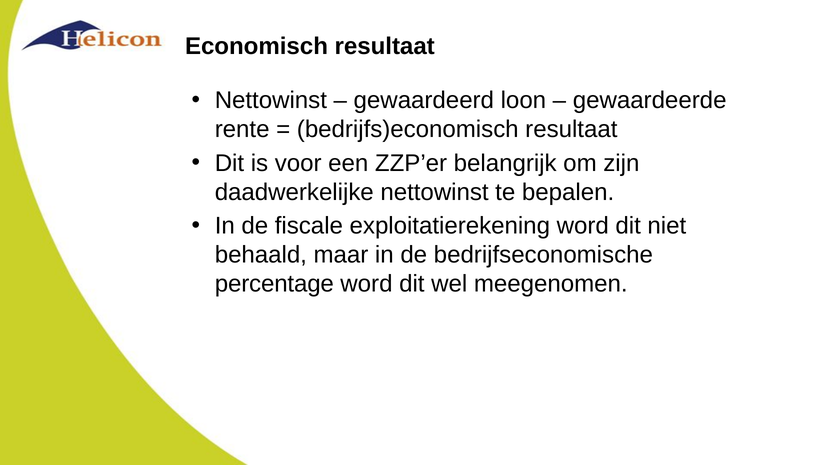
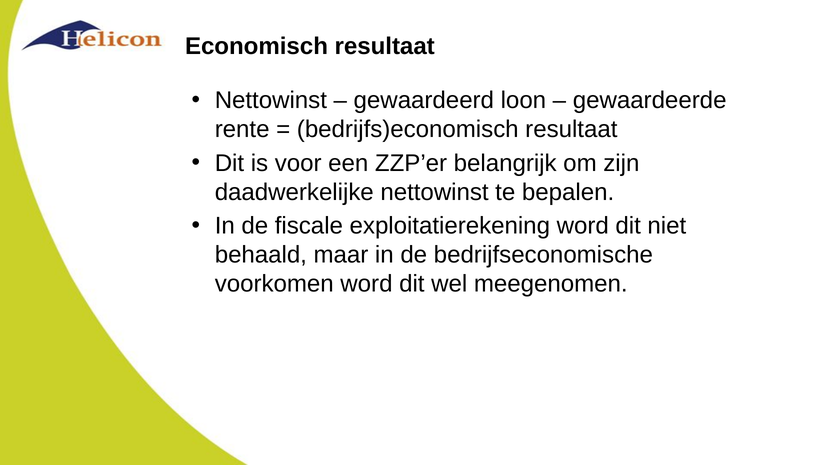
percentage: percentage -> voorkomen (274, 284)
